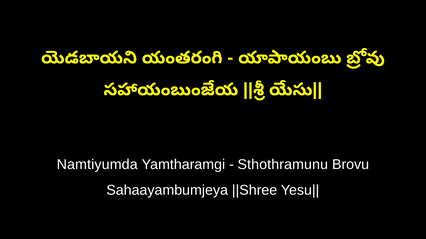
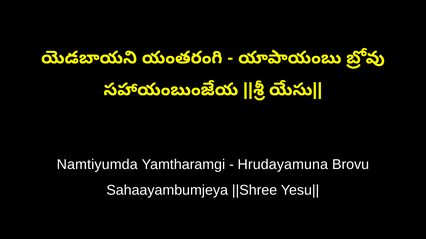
Sthothramunu: Sthothramunu -> Hrudayamuna (283, 165)
